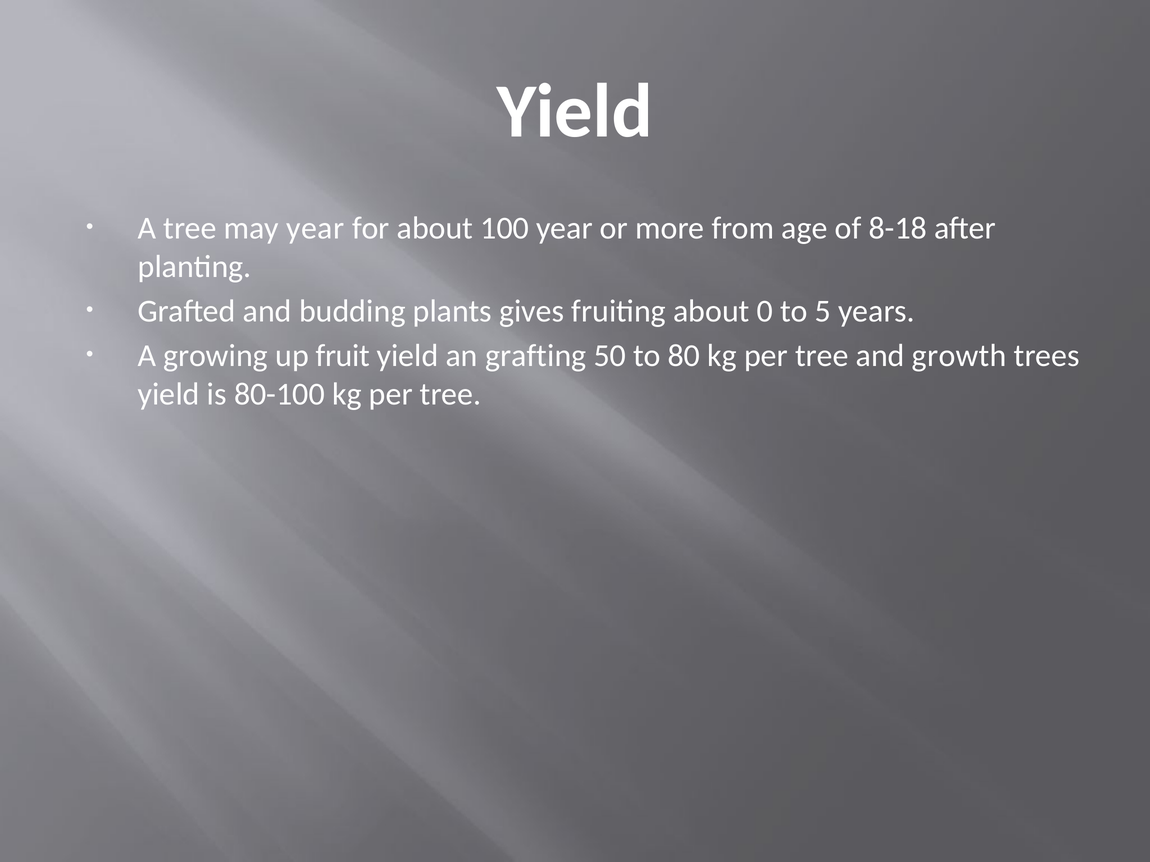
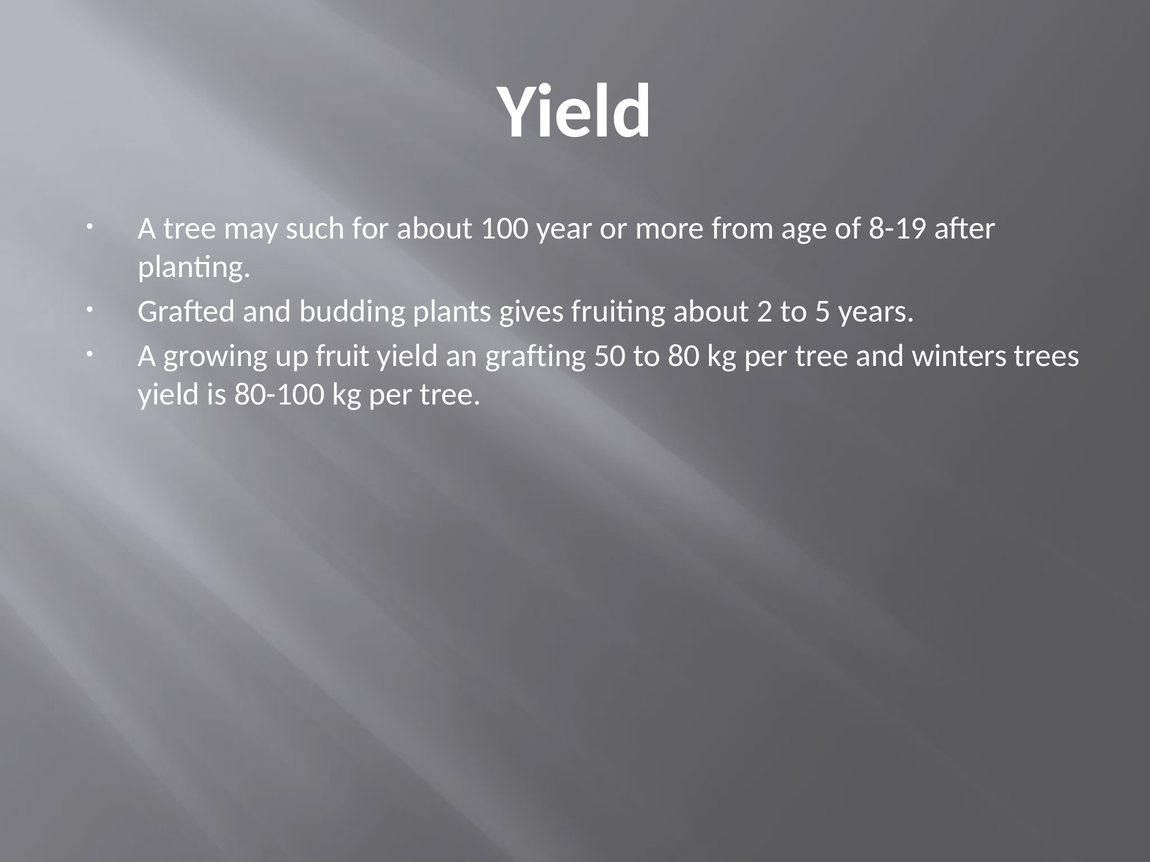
may year: year -> such (315, 228)
8-18: 8-18 -> 8-19 (898, 228)
0: 0 -> 2 (765, 311)
growth: growth -> winters (959, 356)
